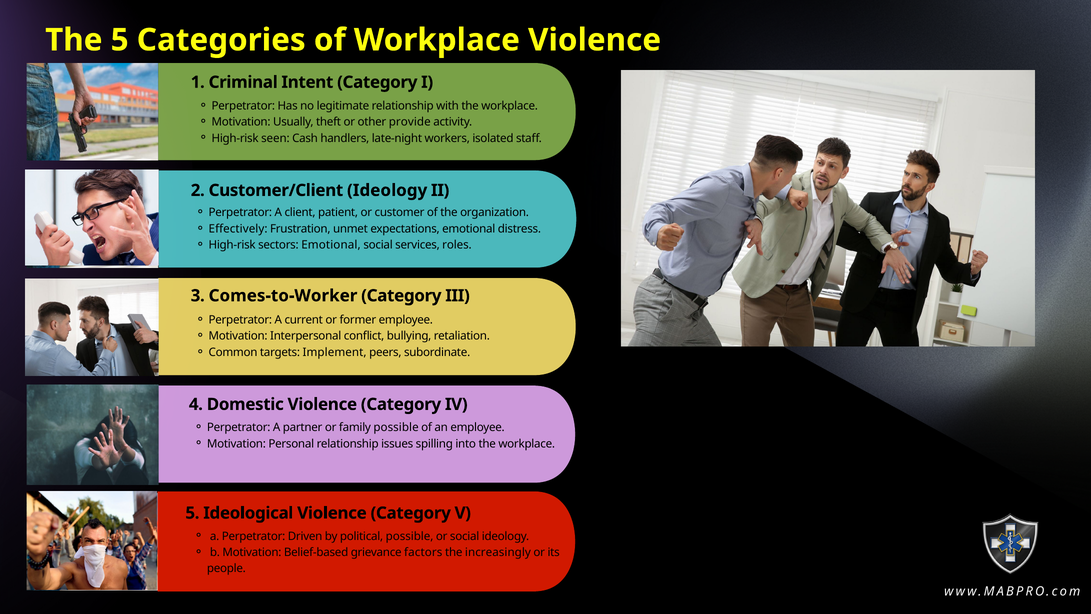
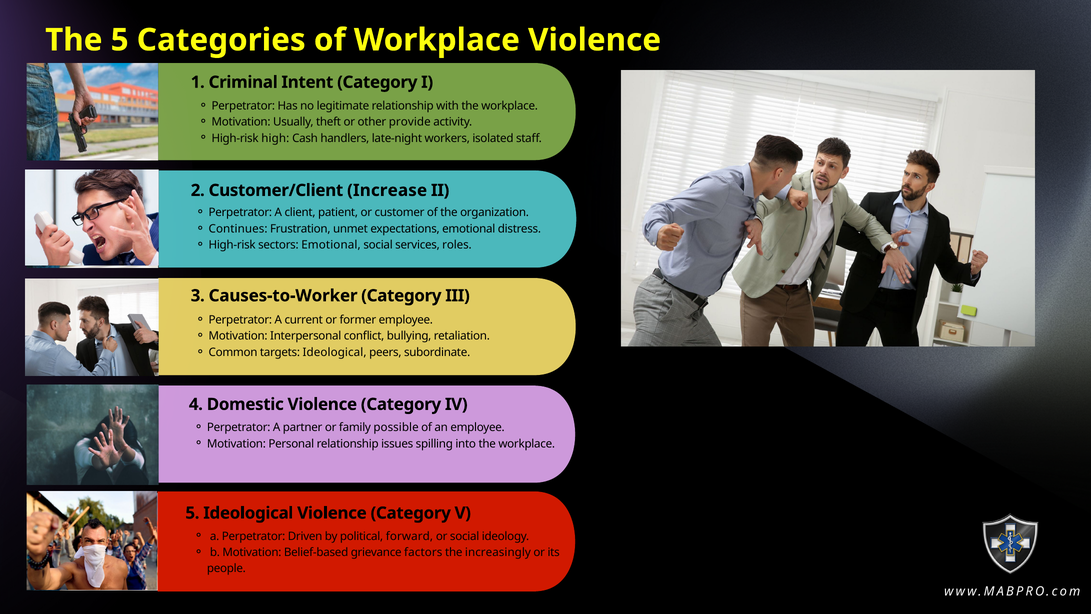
seen: seen -> high (275, 138)
Customer/Client Ideology: Ideology -> Increase (387, 190)
Effectively: Effectively -> Continues (238, 229)
Comes-to-Worker: Comes-to-Worker -> Causes-to-Worker (283, 296)
targets Implement: Implement -> Ideological (335, 352)
political possible: possible -> forward (409, 536)
